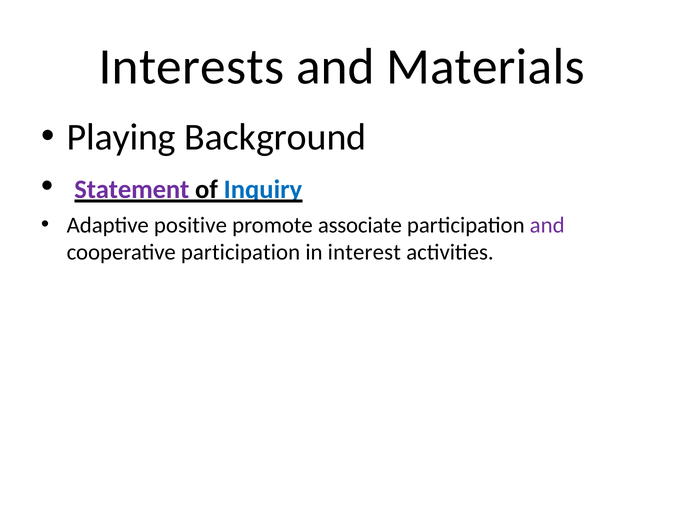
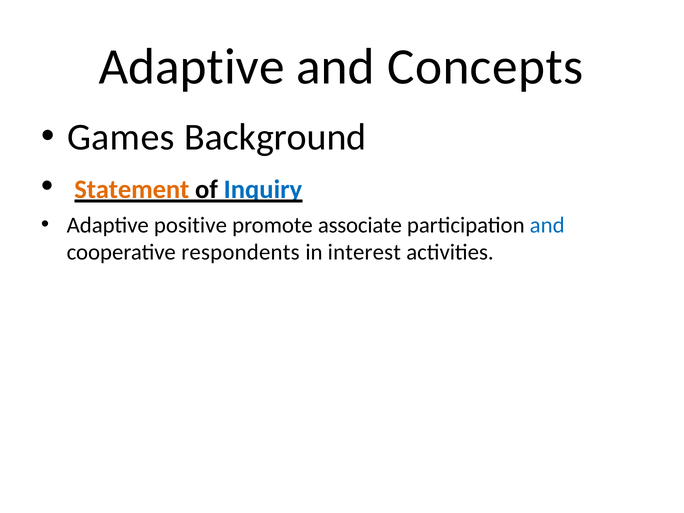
Interests: Interests -> Adaptive (192, 67)
Materials: Materials -> Concepts (485, 67)
Playing: Playing -> Games (121, 137)
Statement colour: purple -> orange (132, 190)
and colour: purple -> blue (547, 225)
cooperative participation: participation -> respondents (240, 252)
